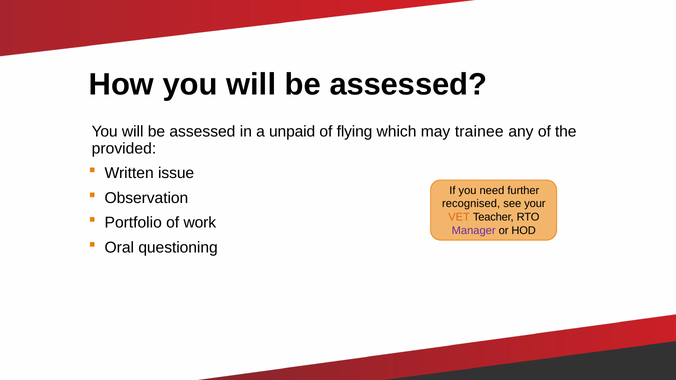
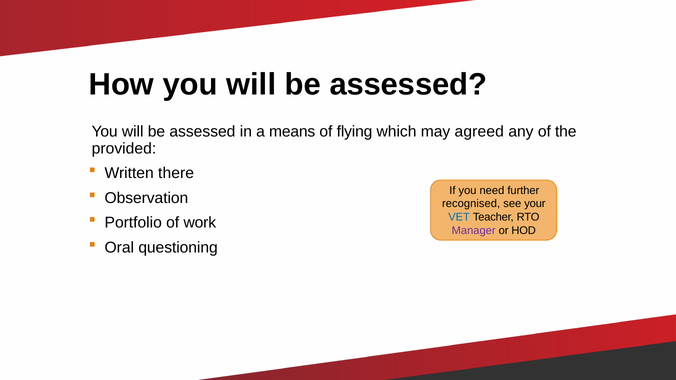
unpaid: unpaid -> means (292, 132)
trainee: trainee -> agreed (479, 132)
issue: issue -> there (176, 173)
VET colour: orange -> blue (459, 217)
